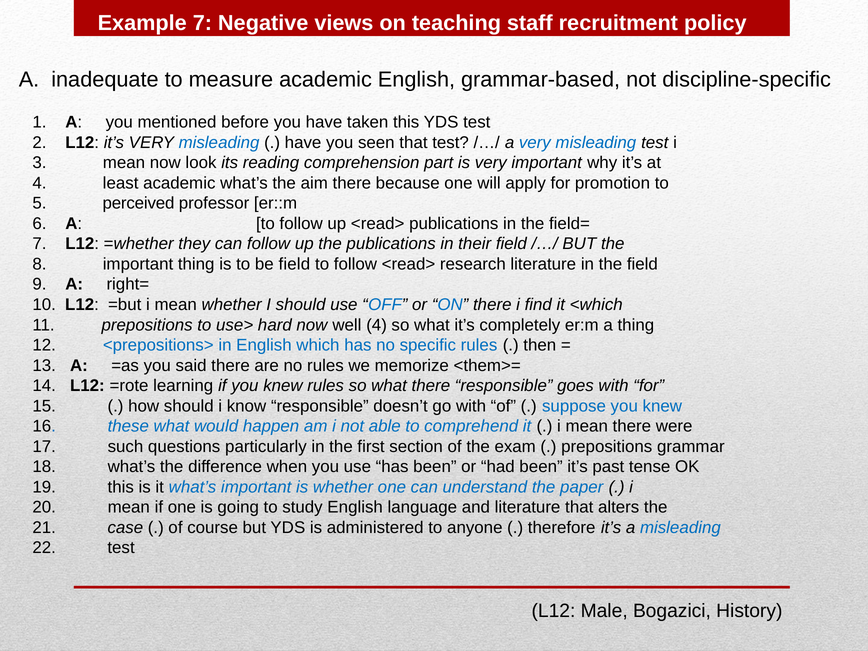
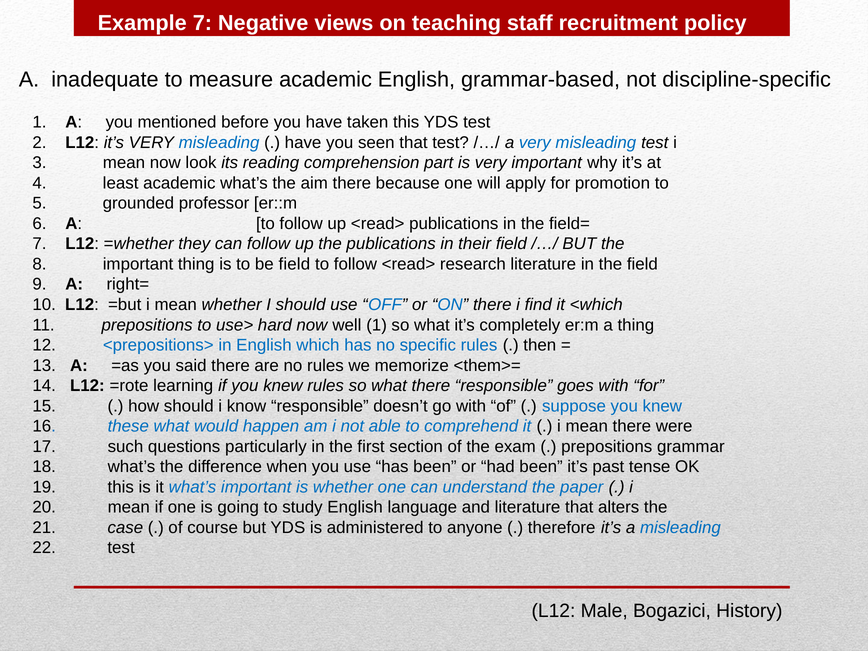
perceived: perceived -> grounded (138, 203)
well 4: 4 -> 1 (377, 325)
